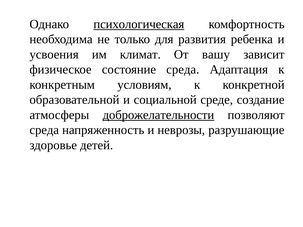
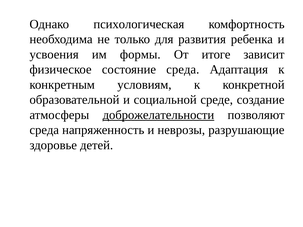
психологическая underline: present -> none (139, 24)
климат: климат -> формы (140, 54)
вашу: вашу -> итоге (216, 54)
